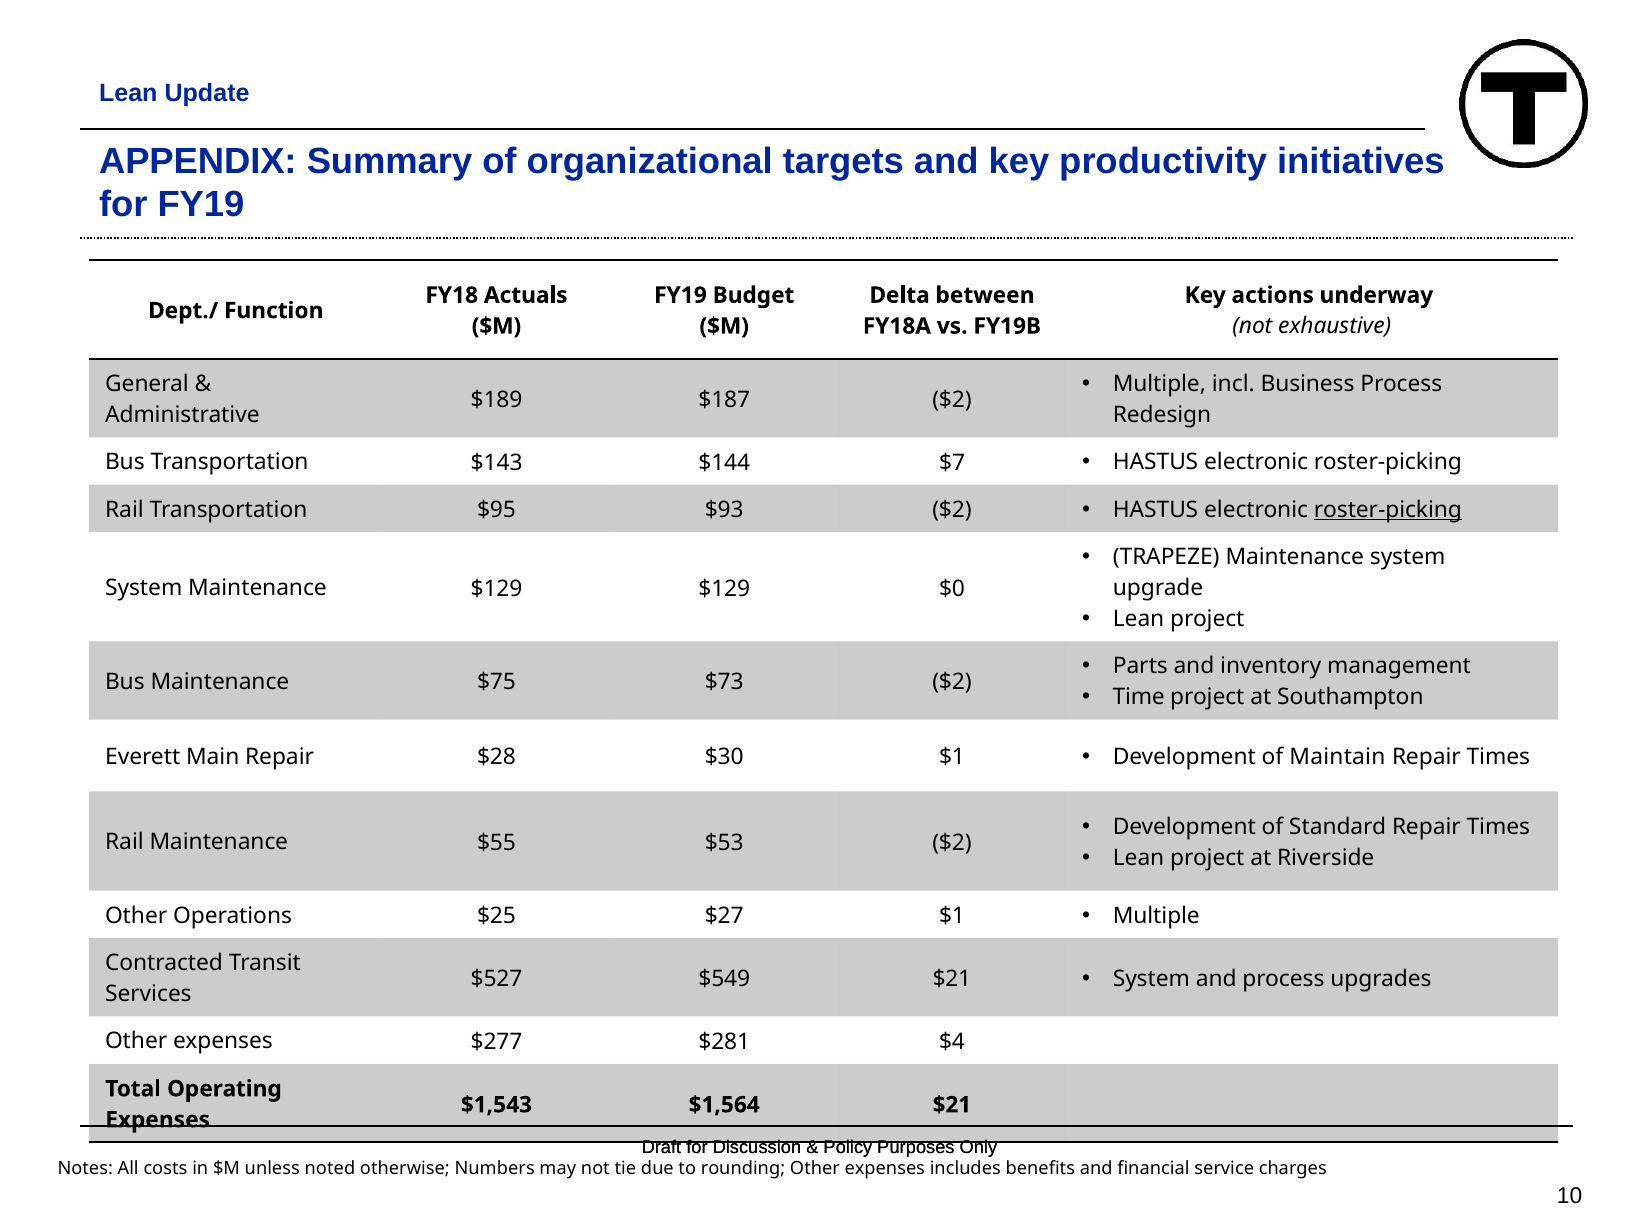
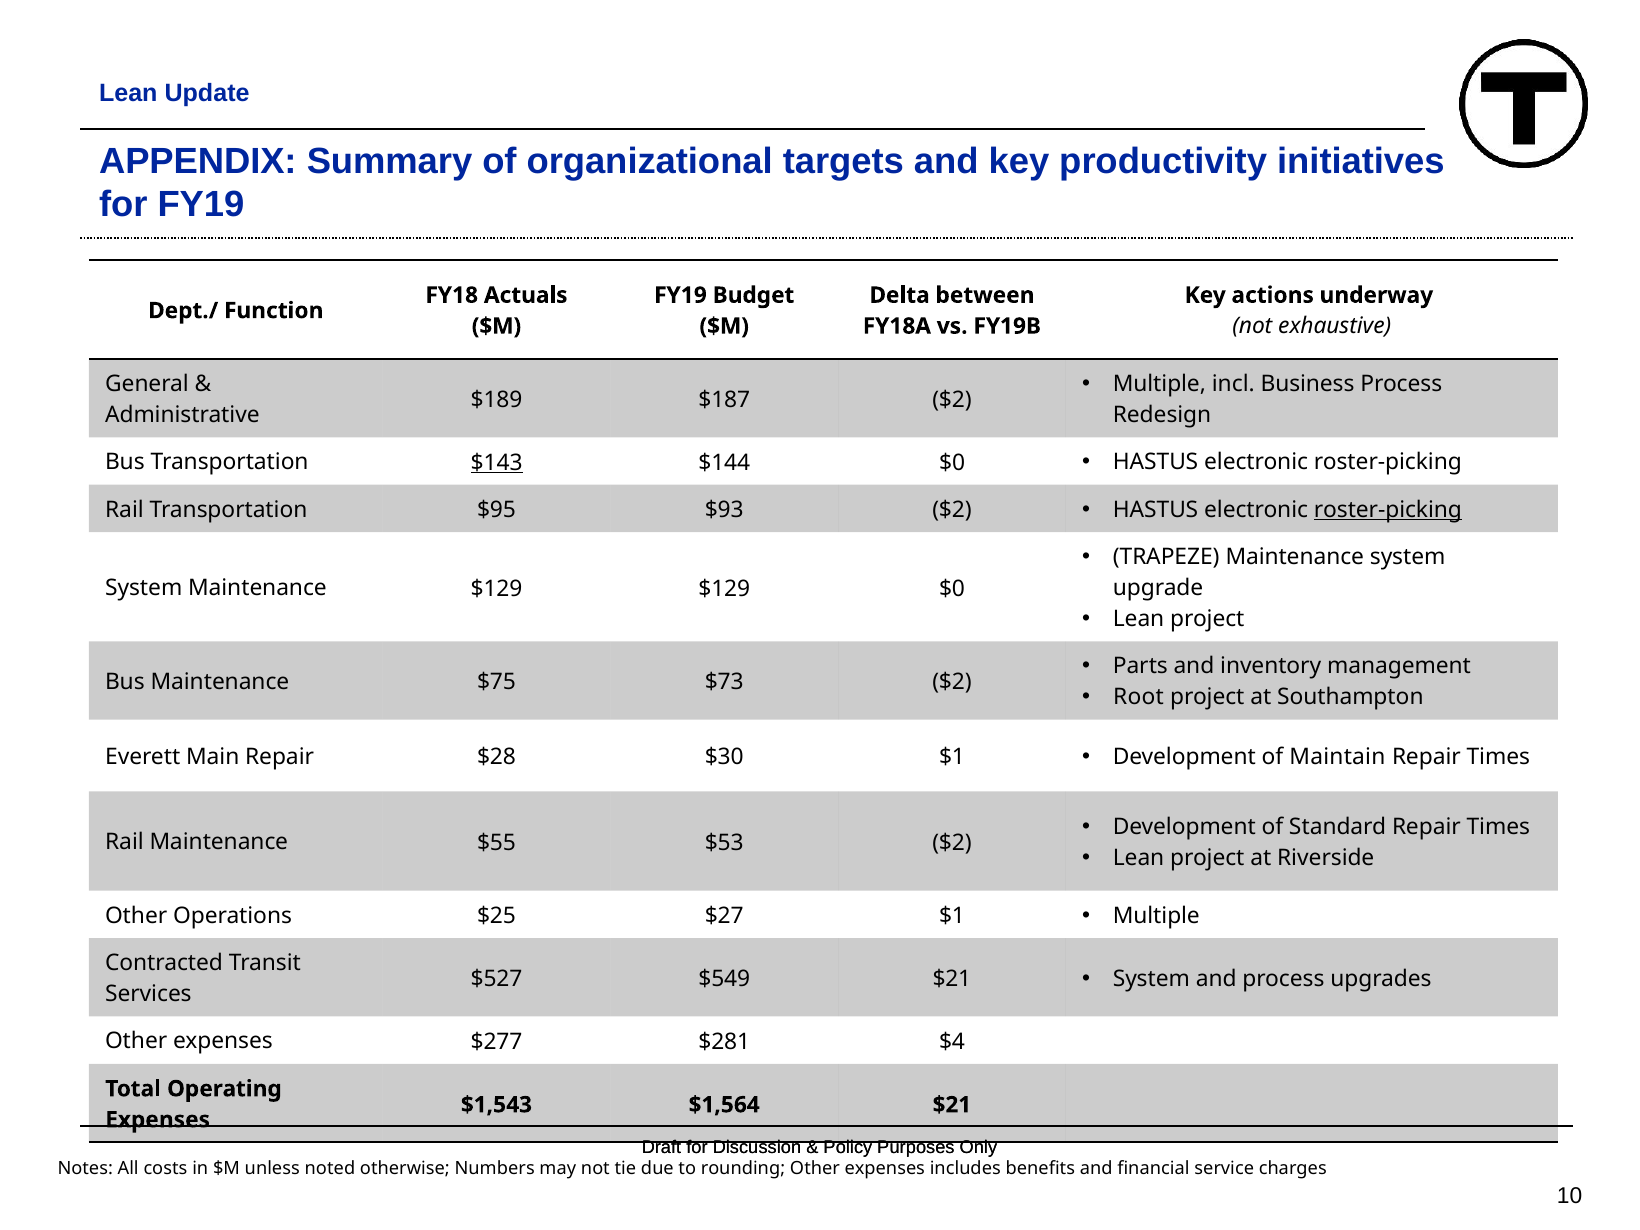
$143 underline: none -> present (497, 463)
$144 $7: $7 -> $0 (952, 463)
Time: Time -> Root (1138, 697)
